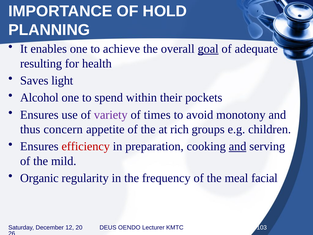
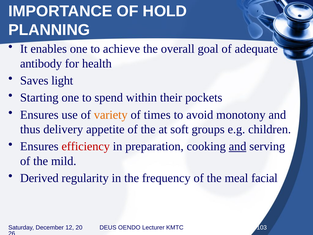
goal underline: present -> none (208, 49)
resulting: resulting -> antibody (41, 63)
Alcohol: Alcohol -> Starting (39, 98)
variety colour: purple -> orange (111, 115)
concern: concern -> delivery (63, 129)
rich: rich -> soft (179, 129)
Organic: Organic -> Derived (39, 178)
